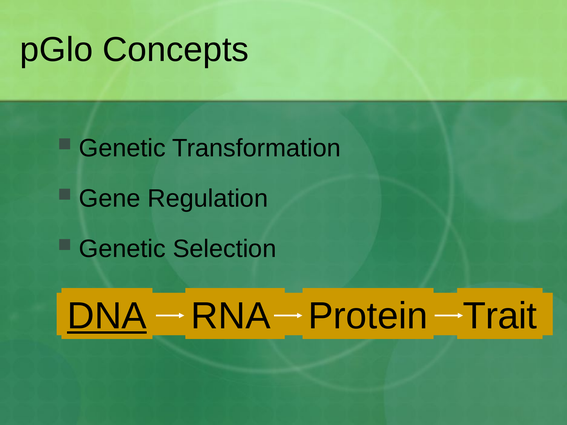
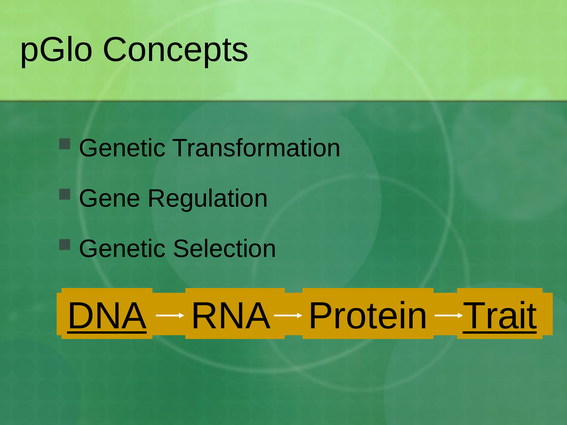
Trait underline: none -> present (500, 316)
